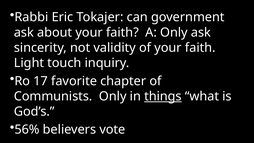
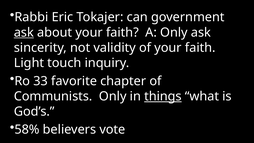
ask underline: none -> present (24, 32)
17: 17 -> 33 (41, 81)
56%: 56% -> 58% (27, 129)
